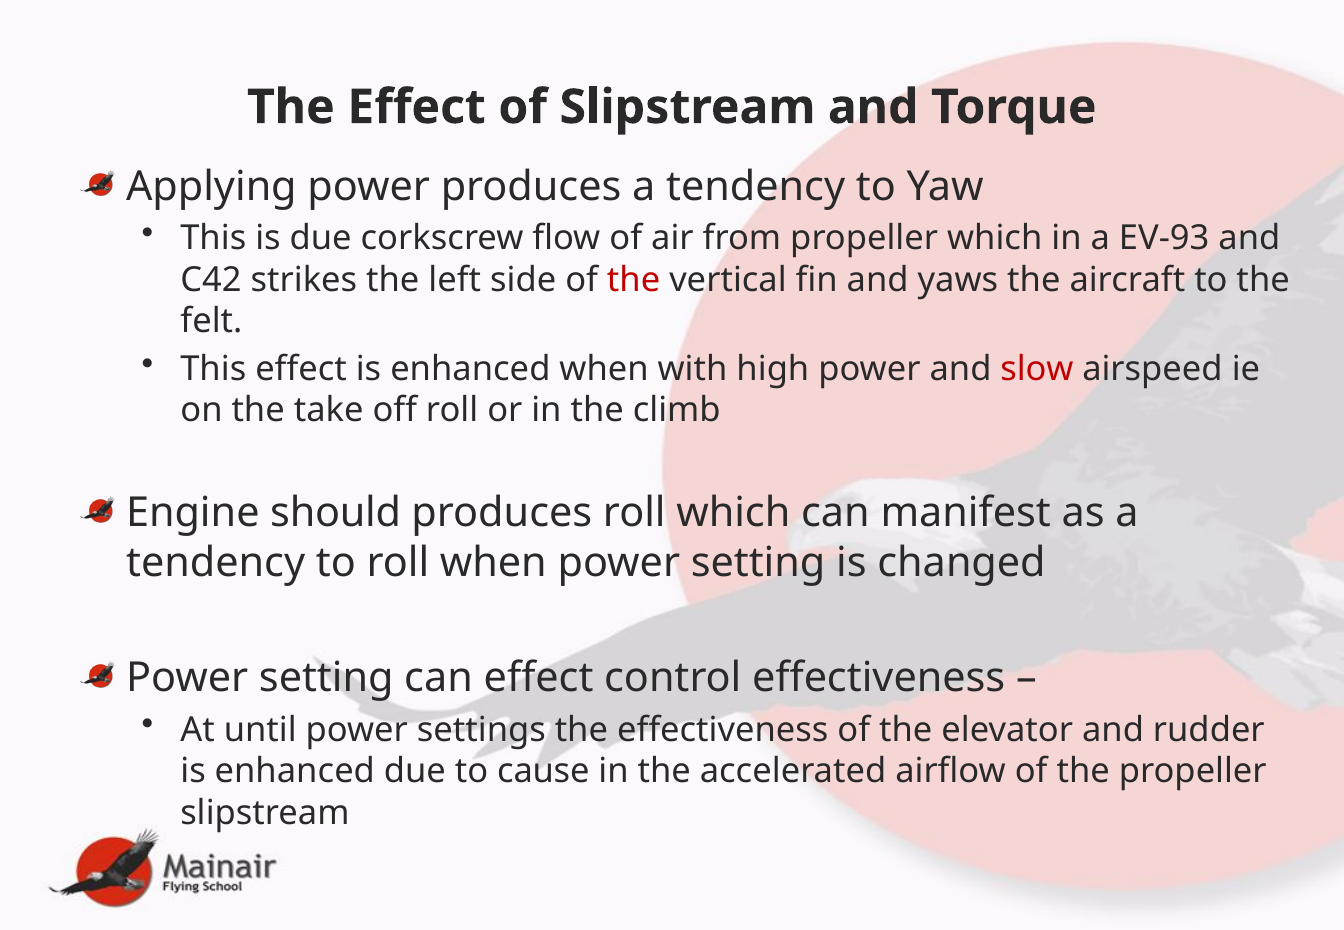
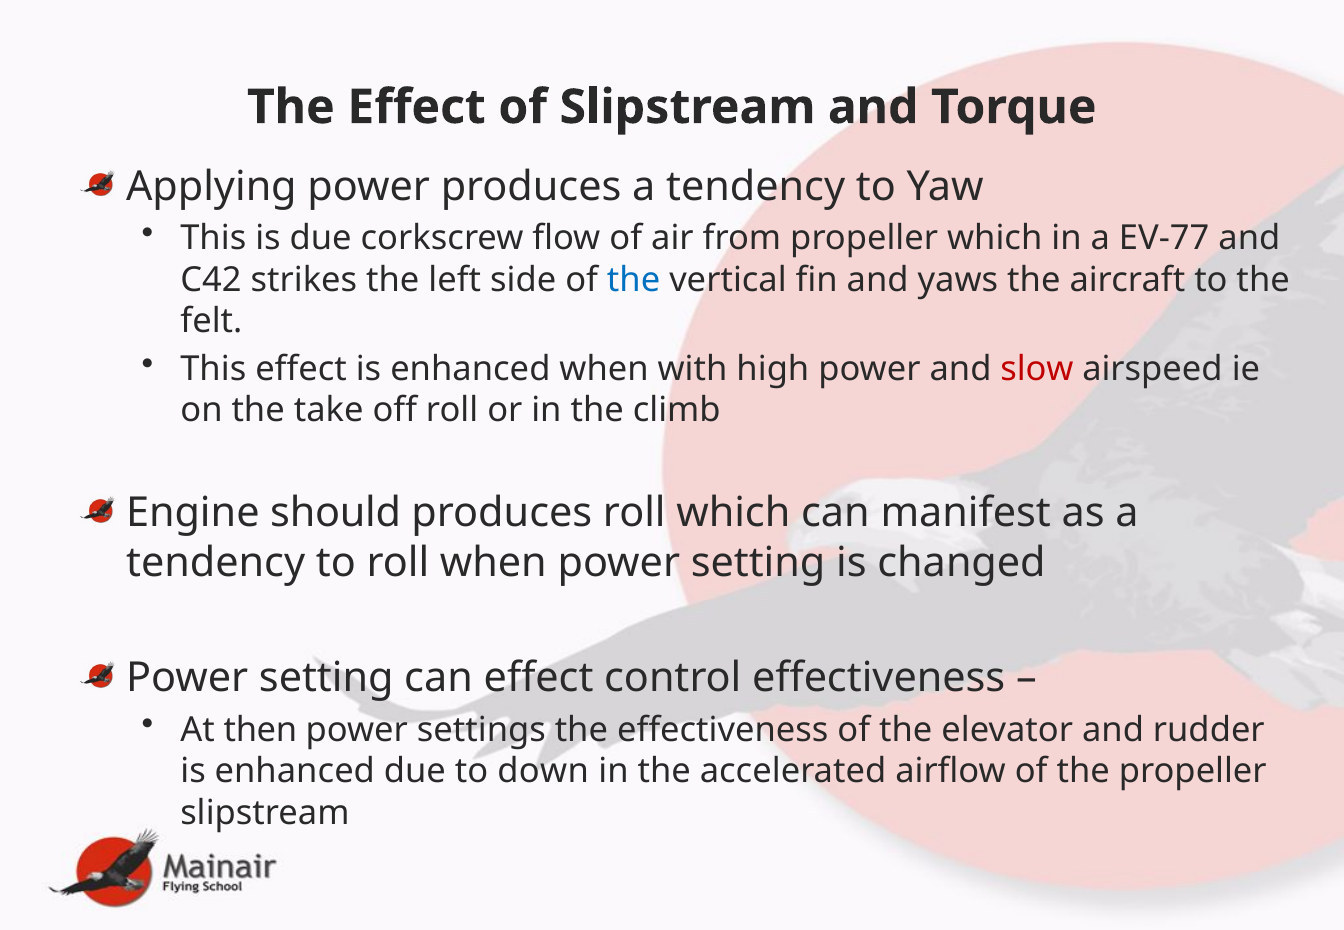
EV-93: EV-93 -> EV-77 (1164, 238)
the colour: red -> blue (634, 280)
until: until -> then (260, 731)
cause: cause -> down (543, 772)
